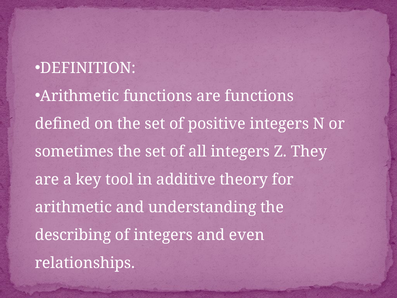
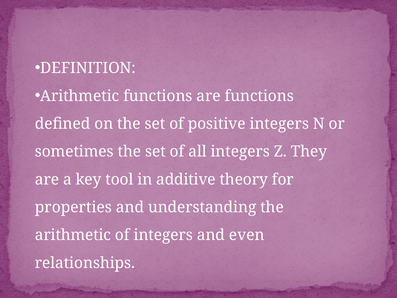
arithmetic: arithmetic -> properties (73, 207)
describing: describing -> arithmetic (73, 235)
